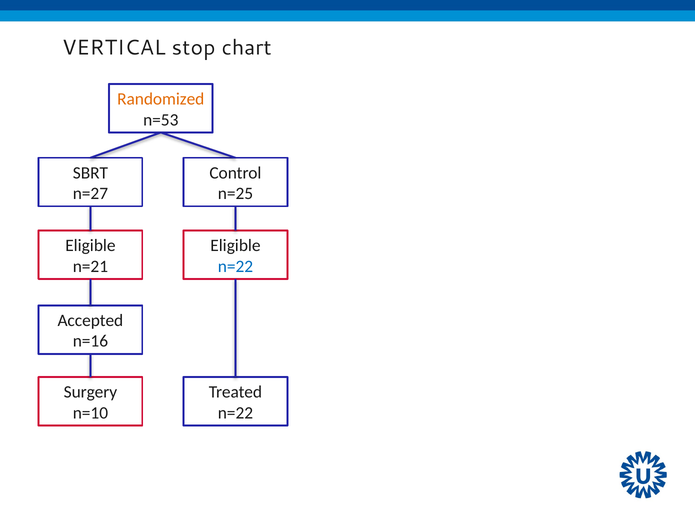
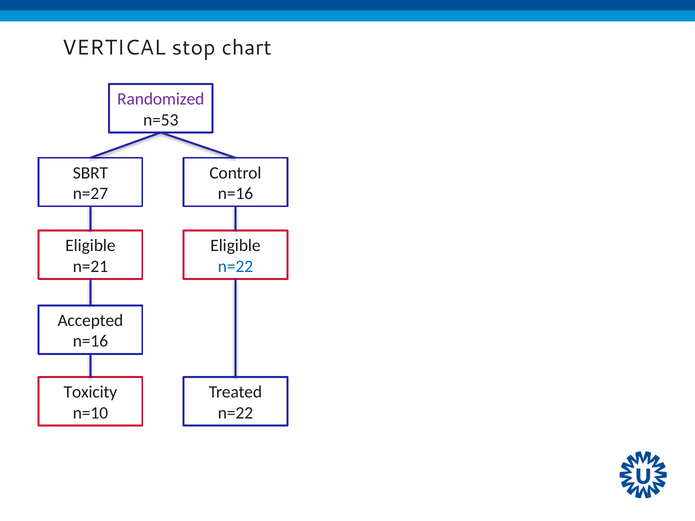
Randomized colour: orange -> purple (161, 99)
n=25: n=25 -> n=16 (235, 194)
Surgery: Surgery -> Toxicity (90, 392)
